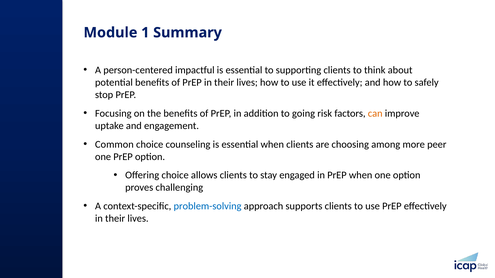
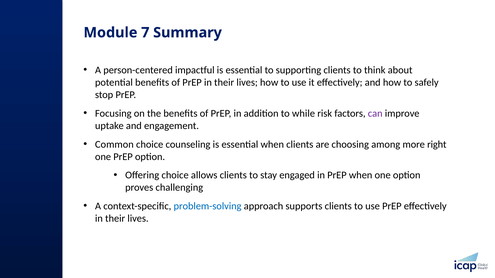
1: 1 -> 7 (145, 33)
going: going -> while (304, 114)
can colour: orange -> purple (375, 114)
peer: peer -> right (437, 145)
